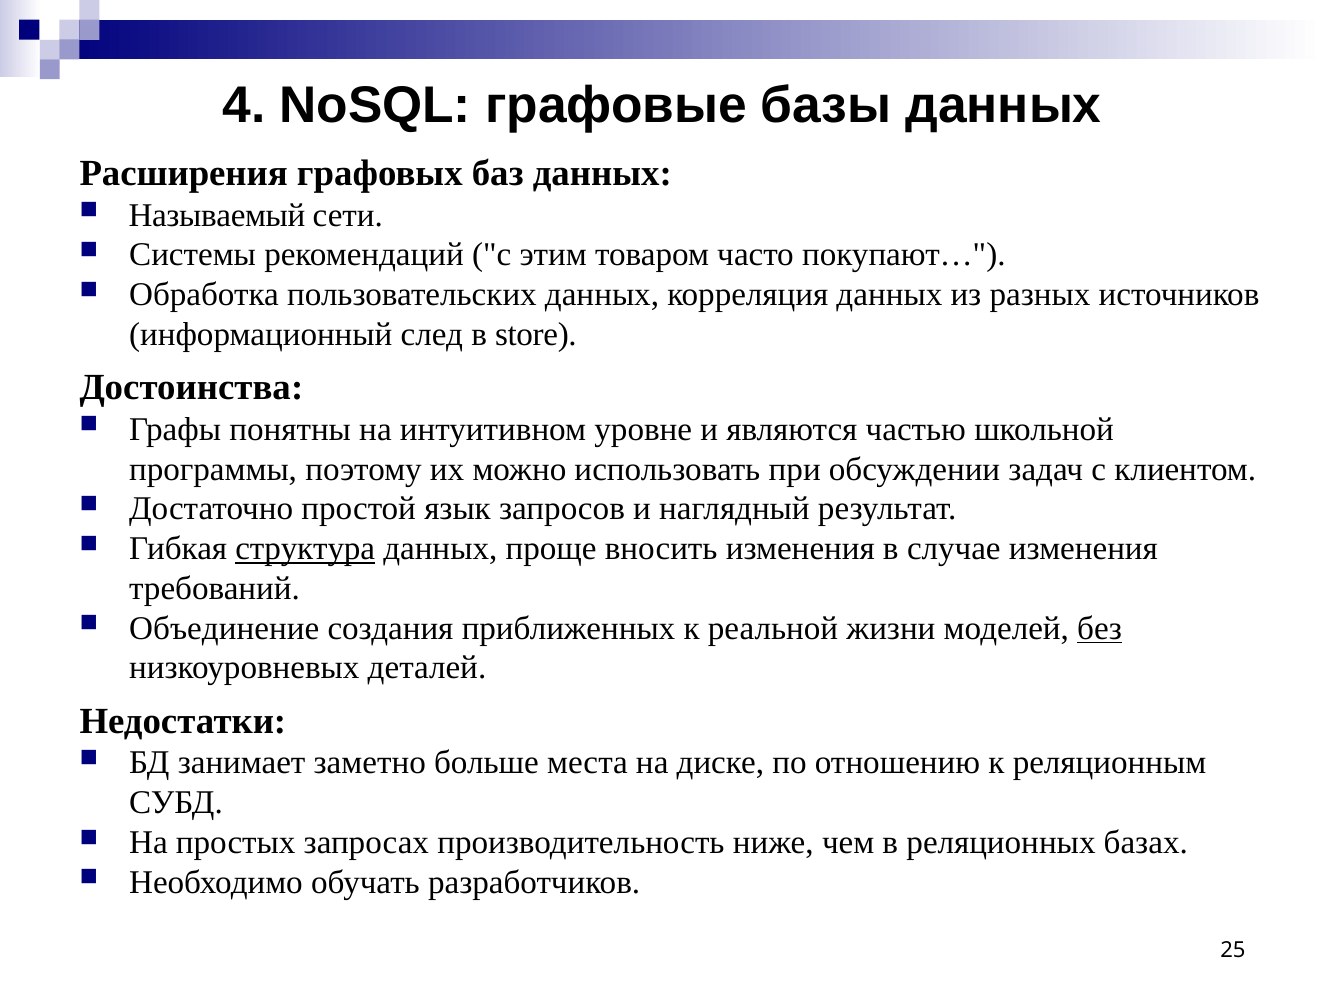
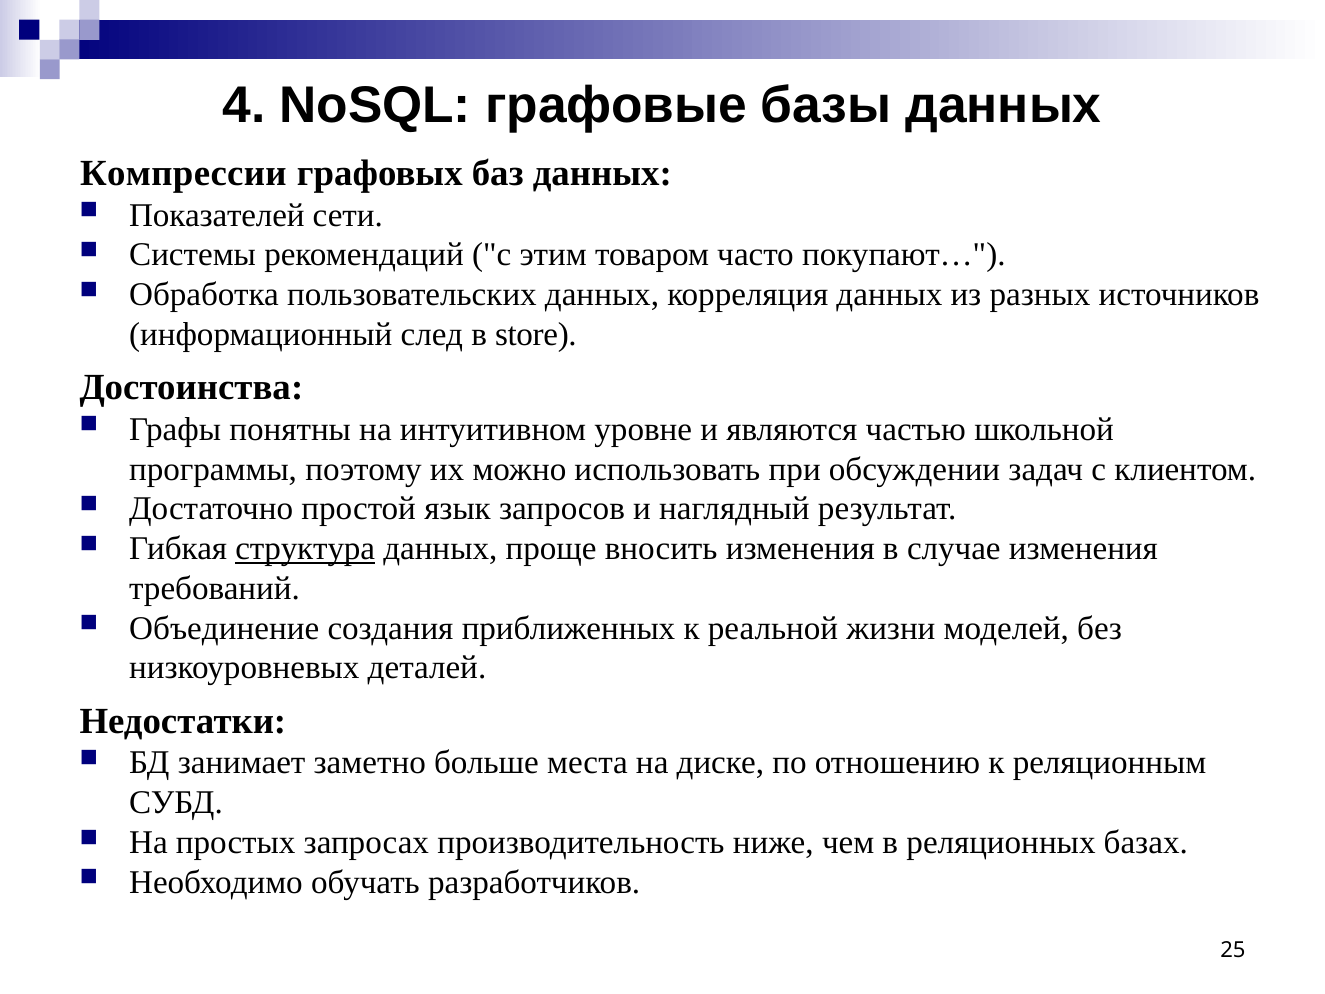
Расширения: Расширения -> Компрессии (183, 173)
Называемый: Называемый -> Показателей (217, 215)
без underline: present -> none (1100, 628)
